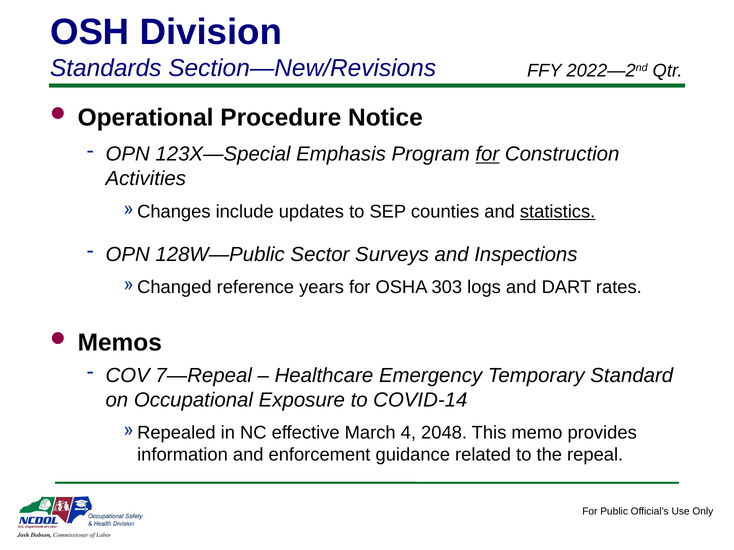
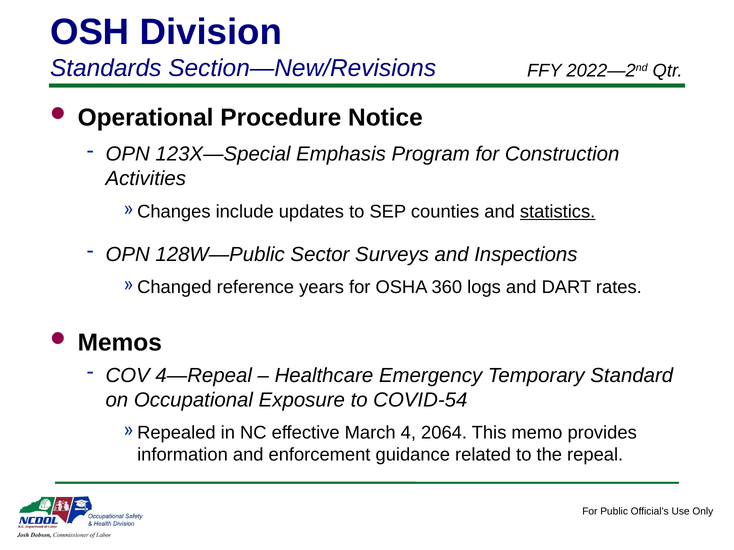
for underline: present -> none (487, 154)
303: 303 -> 360 (447, 287)
7—Repeal: 7—Repeal -> 4—Repeal (204, 376)
COVID-14: COVID-14 -> COVID-54 (420, 400)
2048: 2048 -> 2064 (444, 433)
